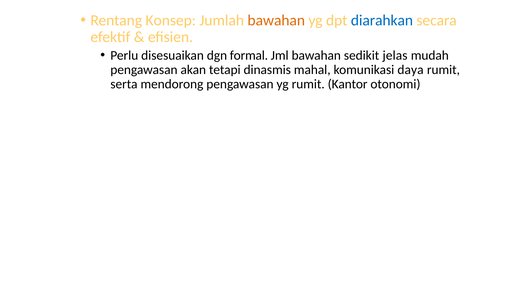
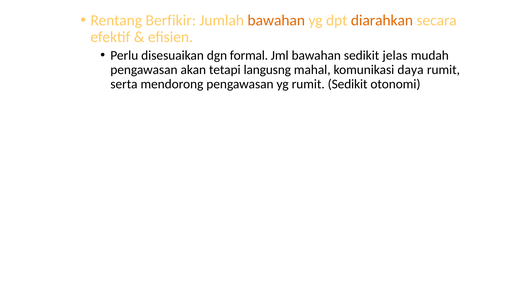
Konsep: Konsep -> Berfikir (171, 20)
diarahkan colour: blue -> orange (382, 20)
dinasmis: dinasmis -> langusng (267, 70)
rumit Kantor: Kantor -> Sedikit (348, 84)
